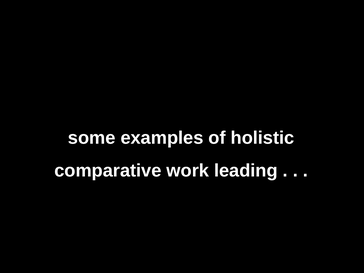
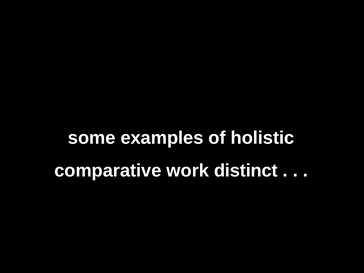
leading: leading -> distinct (246, 171)
